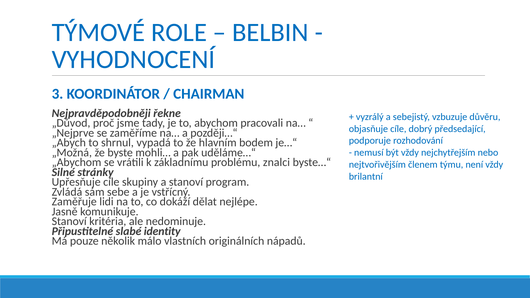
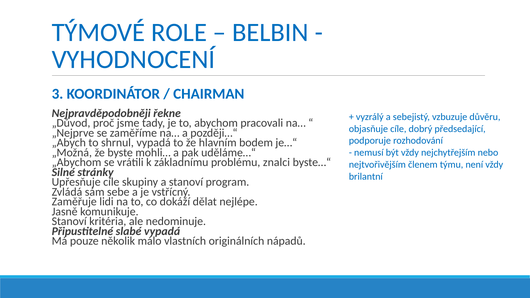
slabé identity: identity -> vypadá (162, 231)
